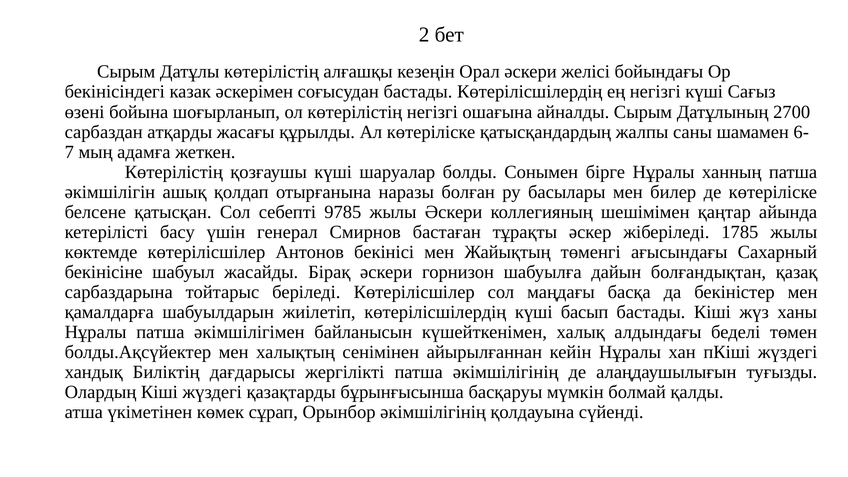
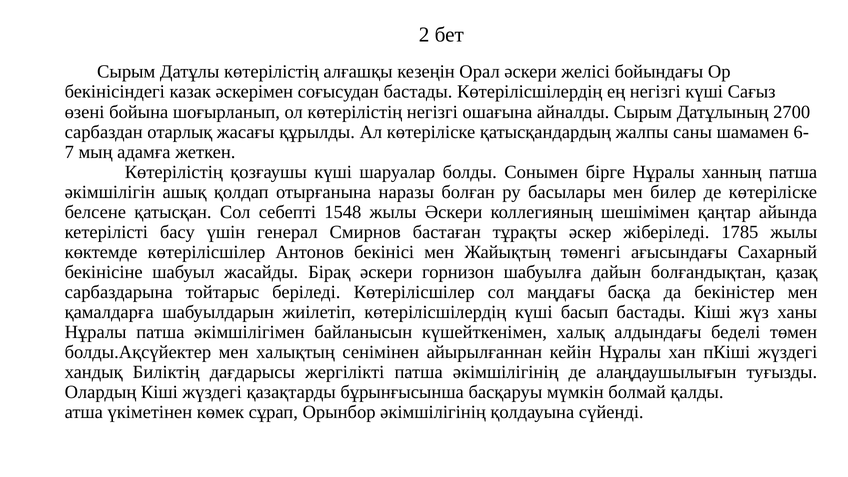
атқарды: атқарды -> отарлық (180, 132)
9785: 9785 -> 1548 (343, 212)
